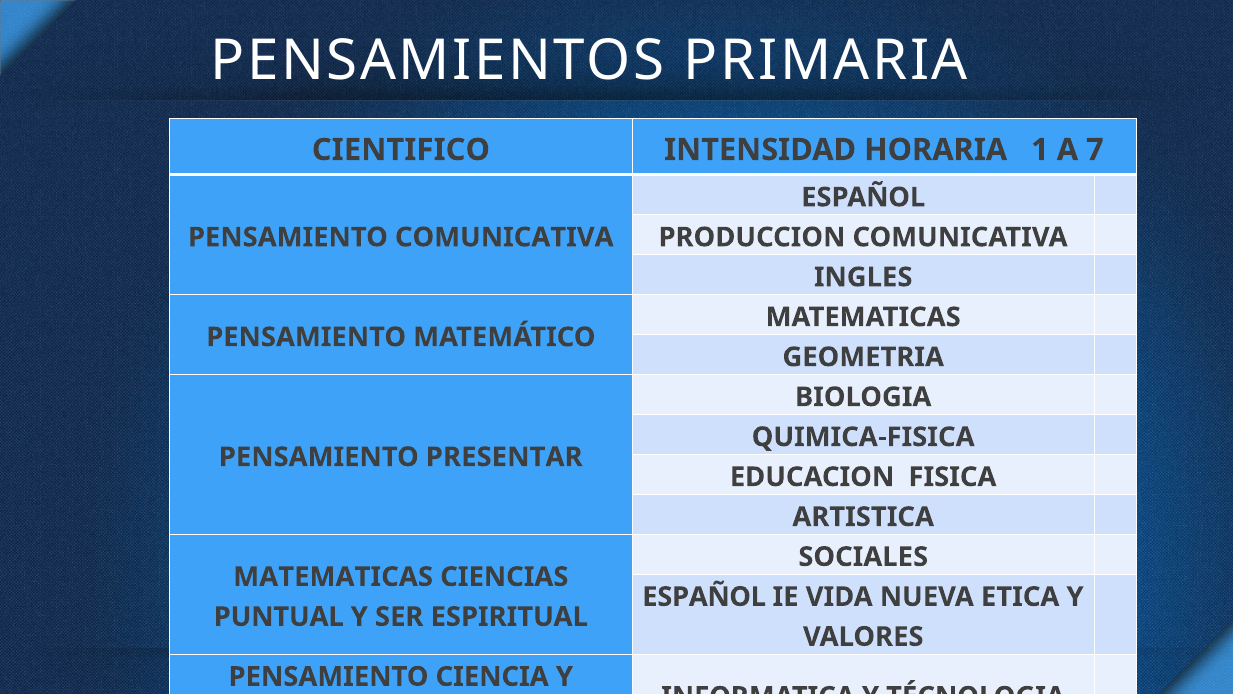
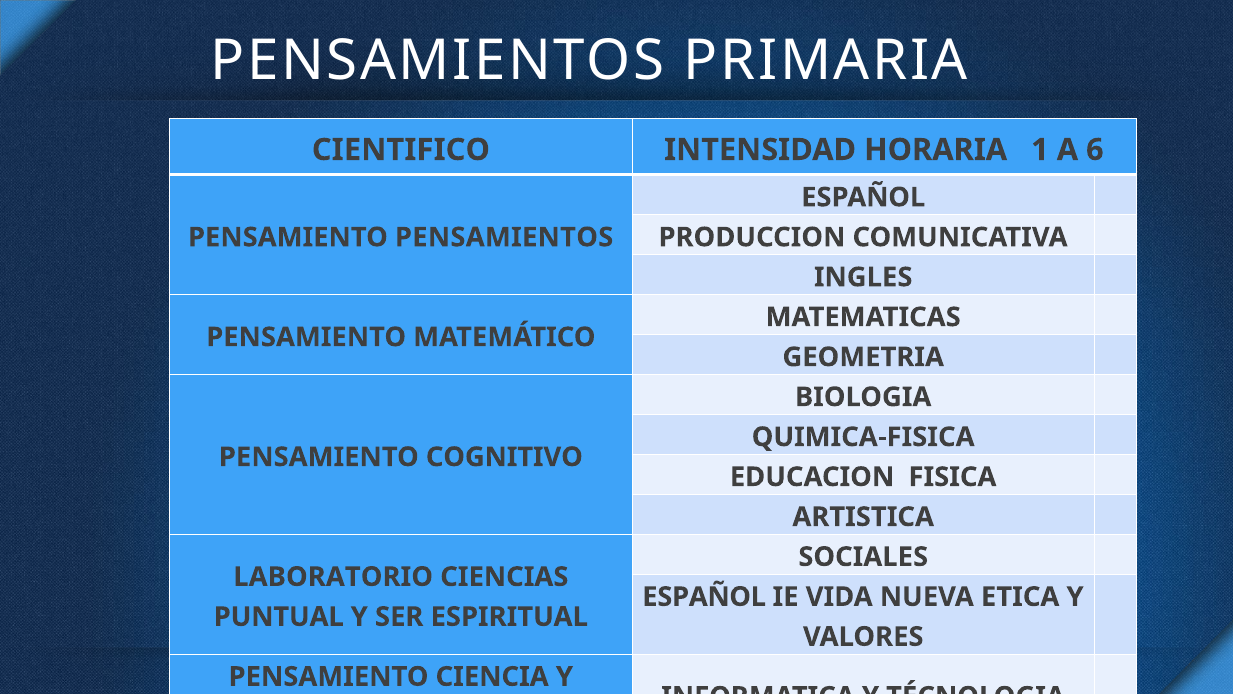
7: 7 -> 6 (1095, 150)
PENSAMIENTO COMUNICATIVA: COMUNICATIVA -> PENSAMIENTOS (504, 237)
PRESENTAR: PRESENTAR -> COGNITIVO (504, 457)
MATEMATICAS: MATEMATICAS -> LABORATORIO (333, 577)
